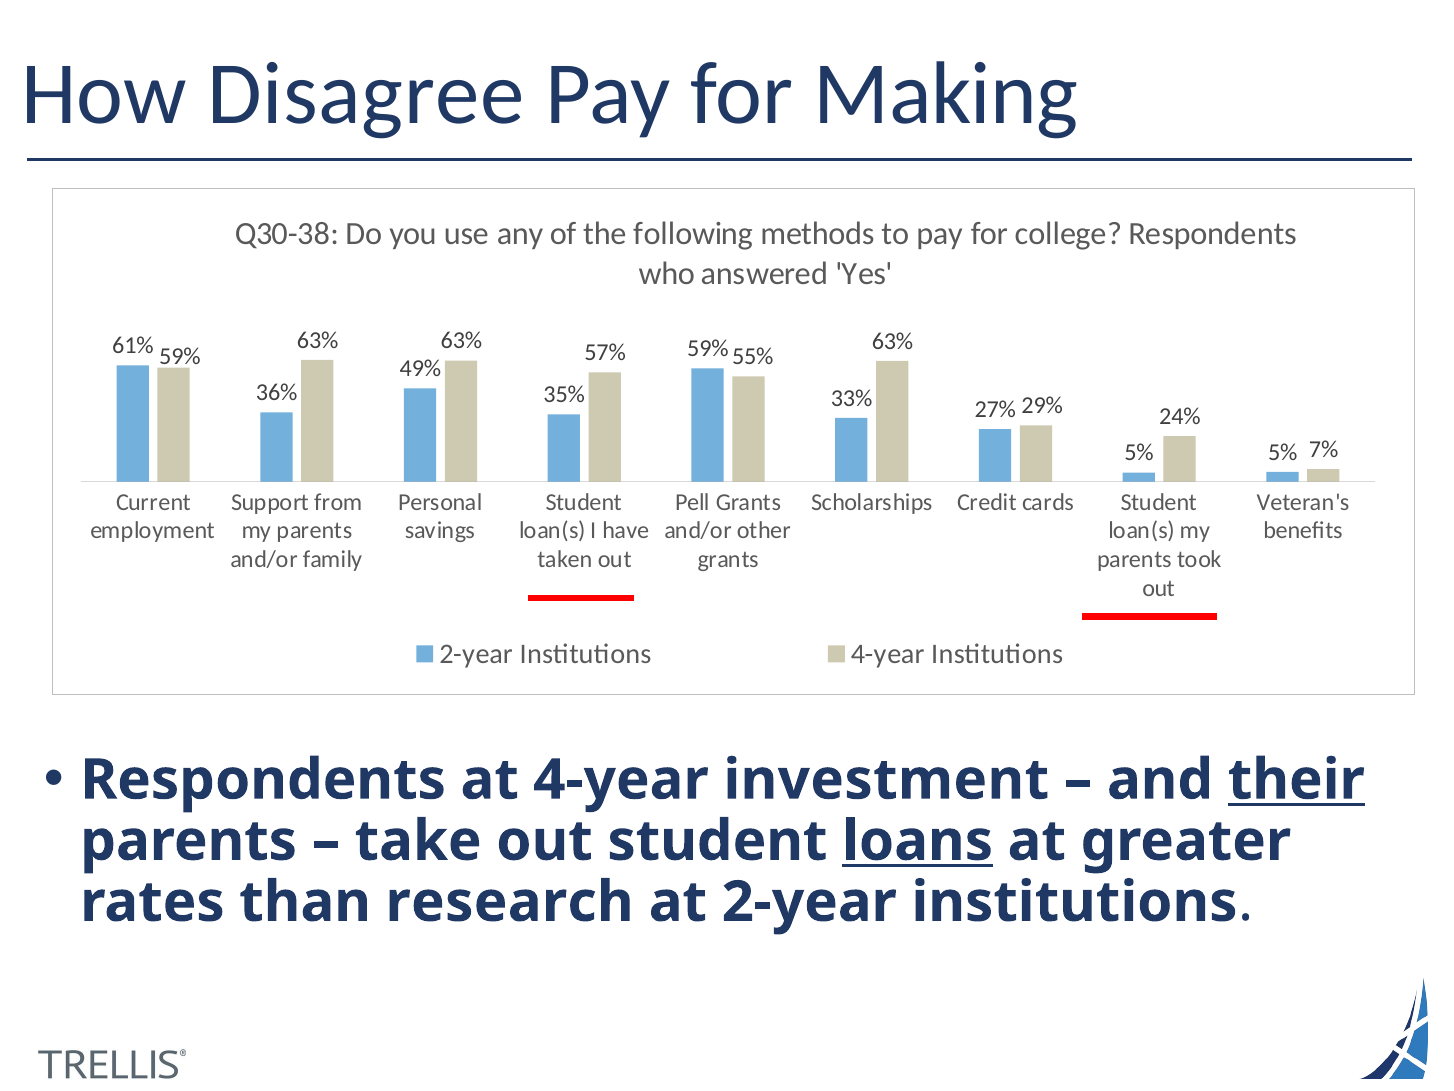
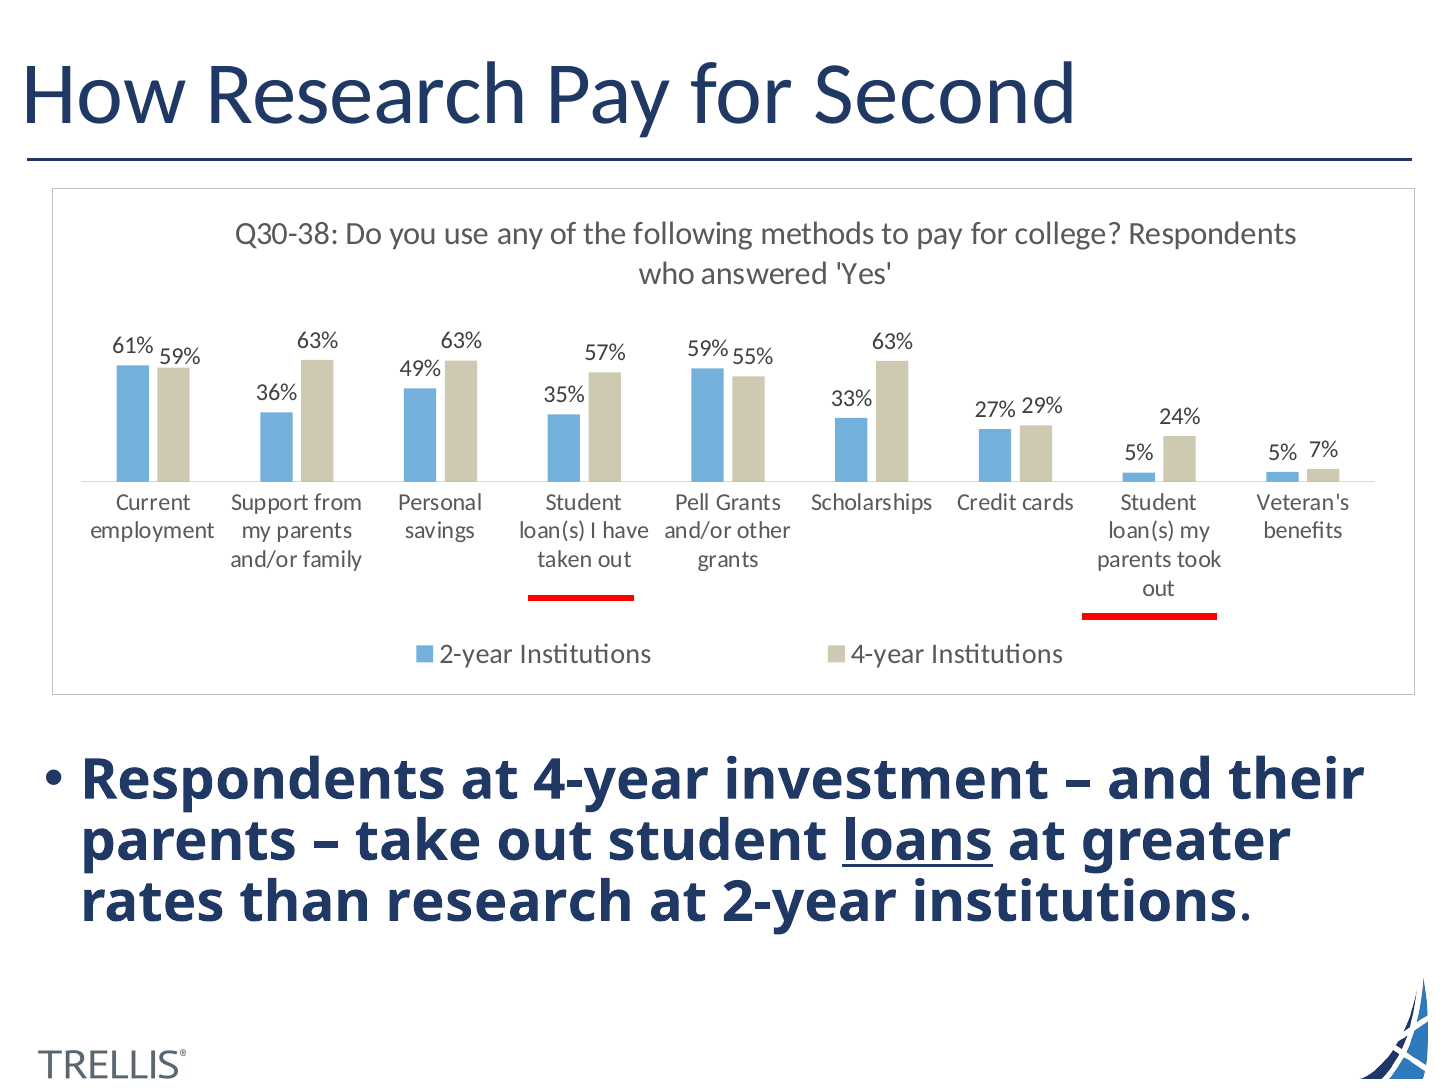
How Disagree: Disagree -> Research (367, 94)
Making: Making -> Second (946, 94)
their underline: present -> none (1296, 780)
